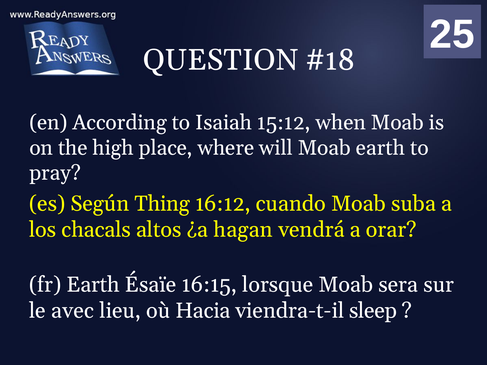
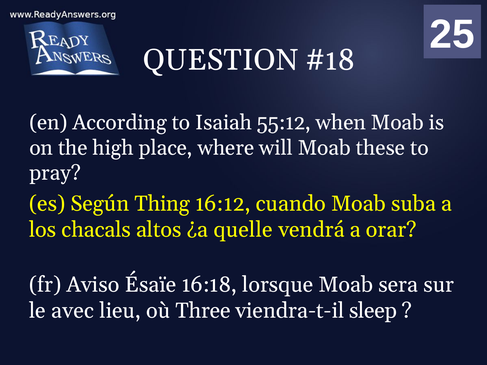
15:12: 15:12 -> 55:12 (284, 123)
Moab earth: earth -> these (380, 148)
hagan: hagan -> quelle (243, 230)
fr Earth: Earth -> Aviso (93, 285)
16:15: 16:15 -> 16:18 (209, 285)
Hacia: Hacia -> Three (203, 311)
